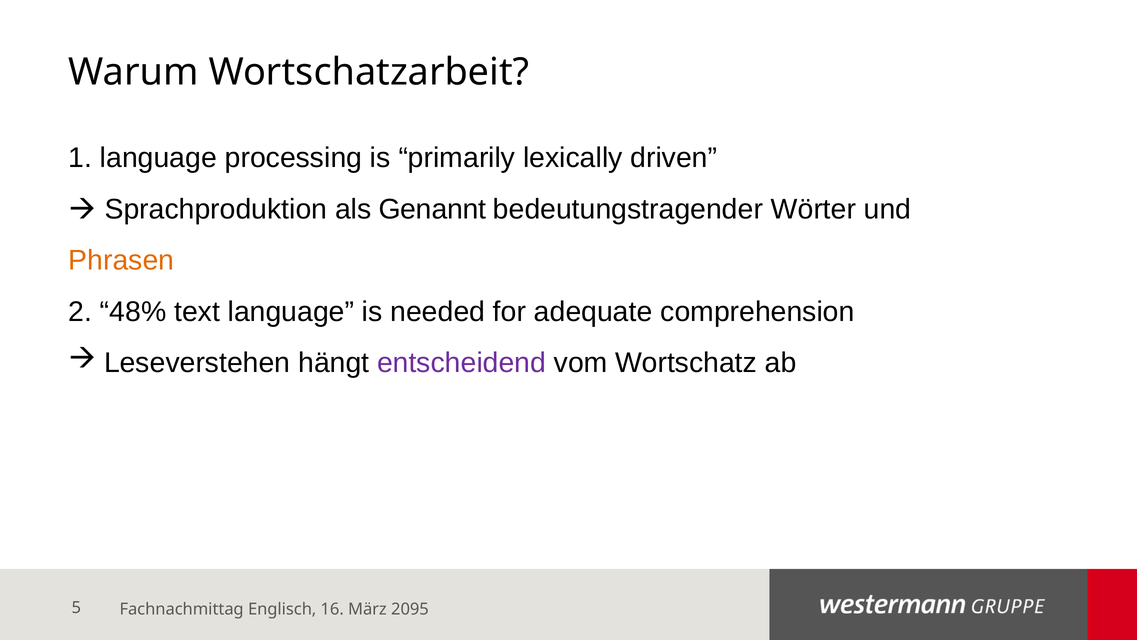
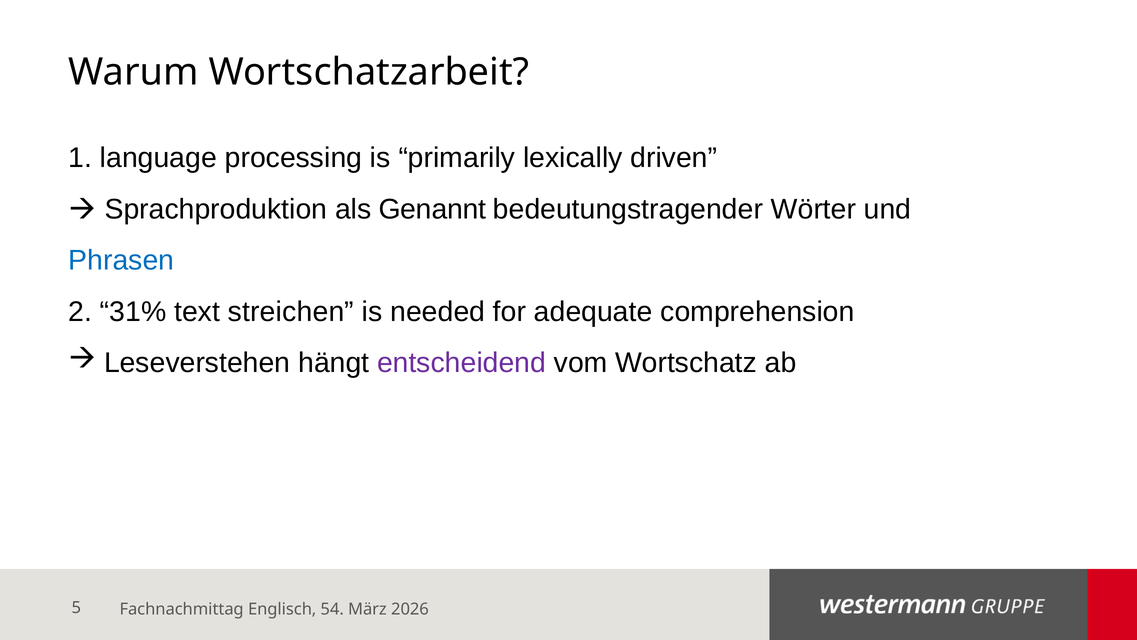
Phrasen colour: orange -> blue (121, 260)
48%: 48% -> 31% (133, 311)
text language: language -> streichen (291, 311)
16: 16 -> 54 (332, 609)
2095: 2095 -> 2026 (410, 609)
